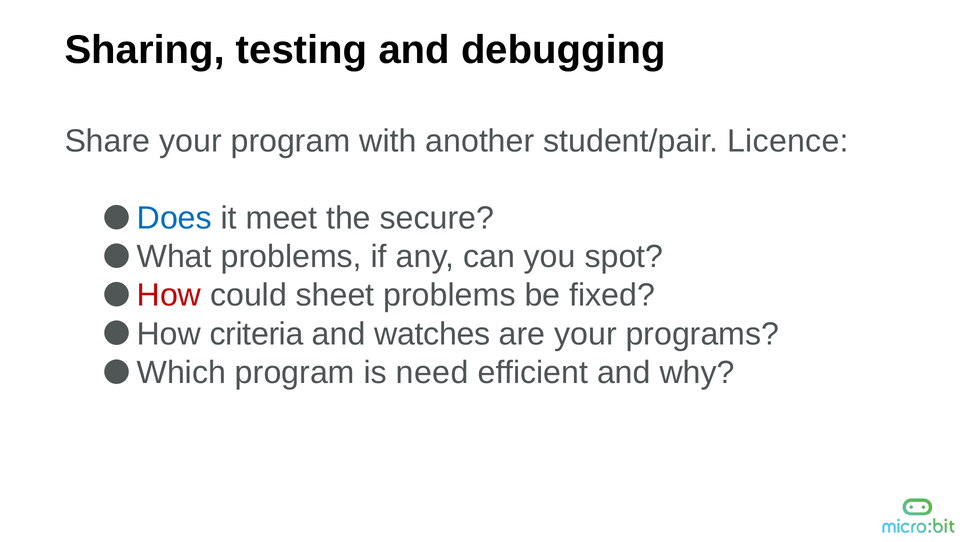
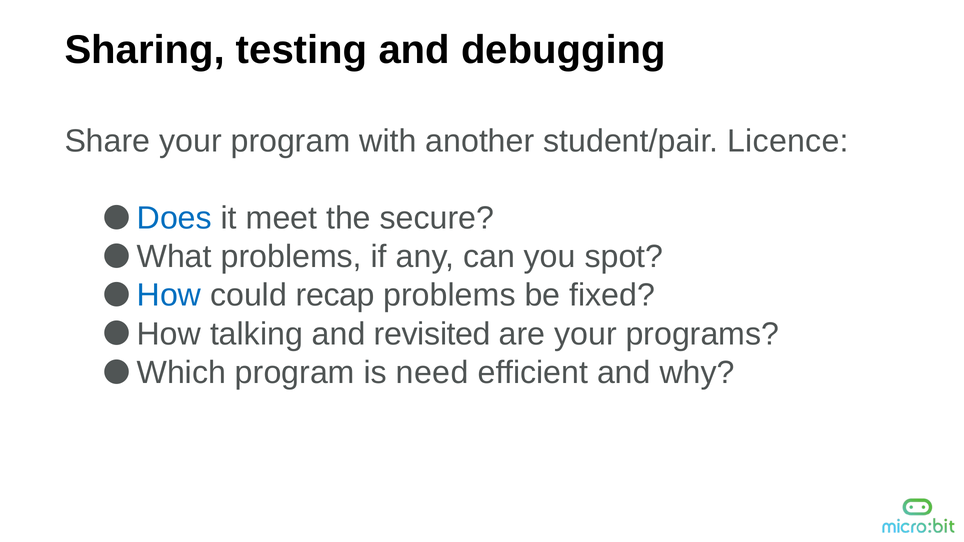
How colour: red -> blue (169, 296)
sheet: sheet -> recap (335, 296)
criteria: criteria -> talking (256, 334)
watches: watches -> revisited (432, 334)
